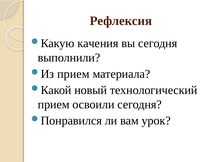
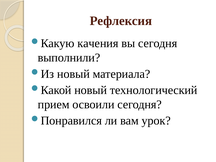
прием: прием -> новый (73, 74)
